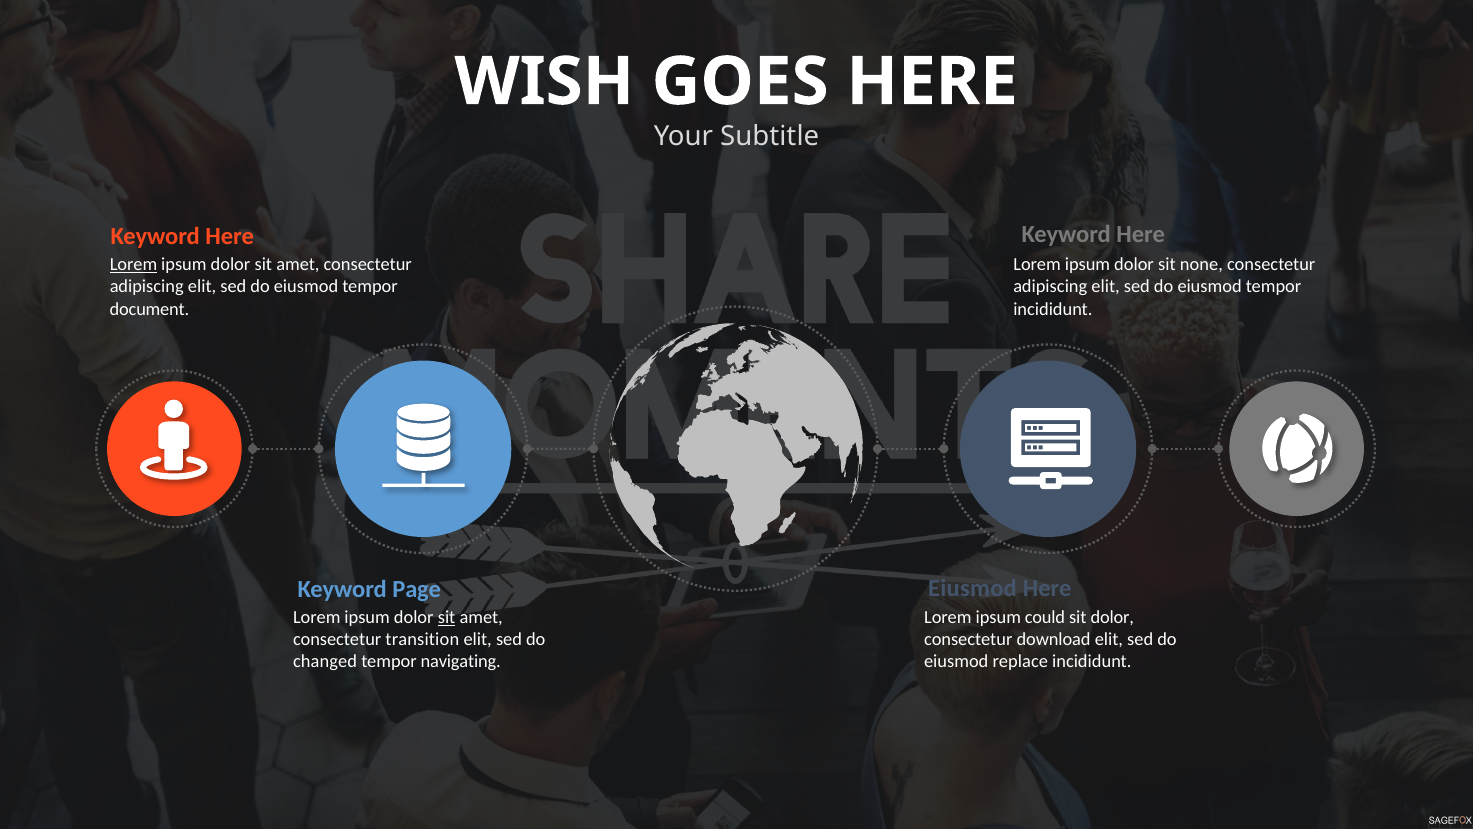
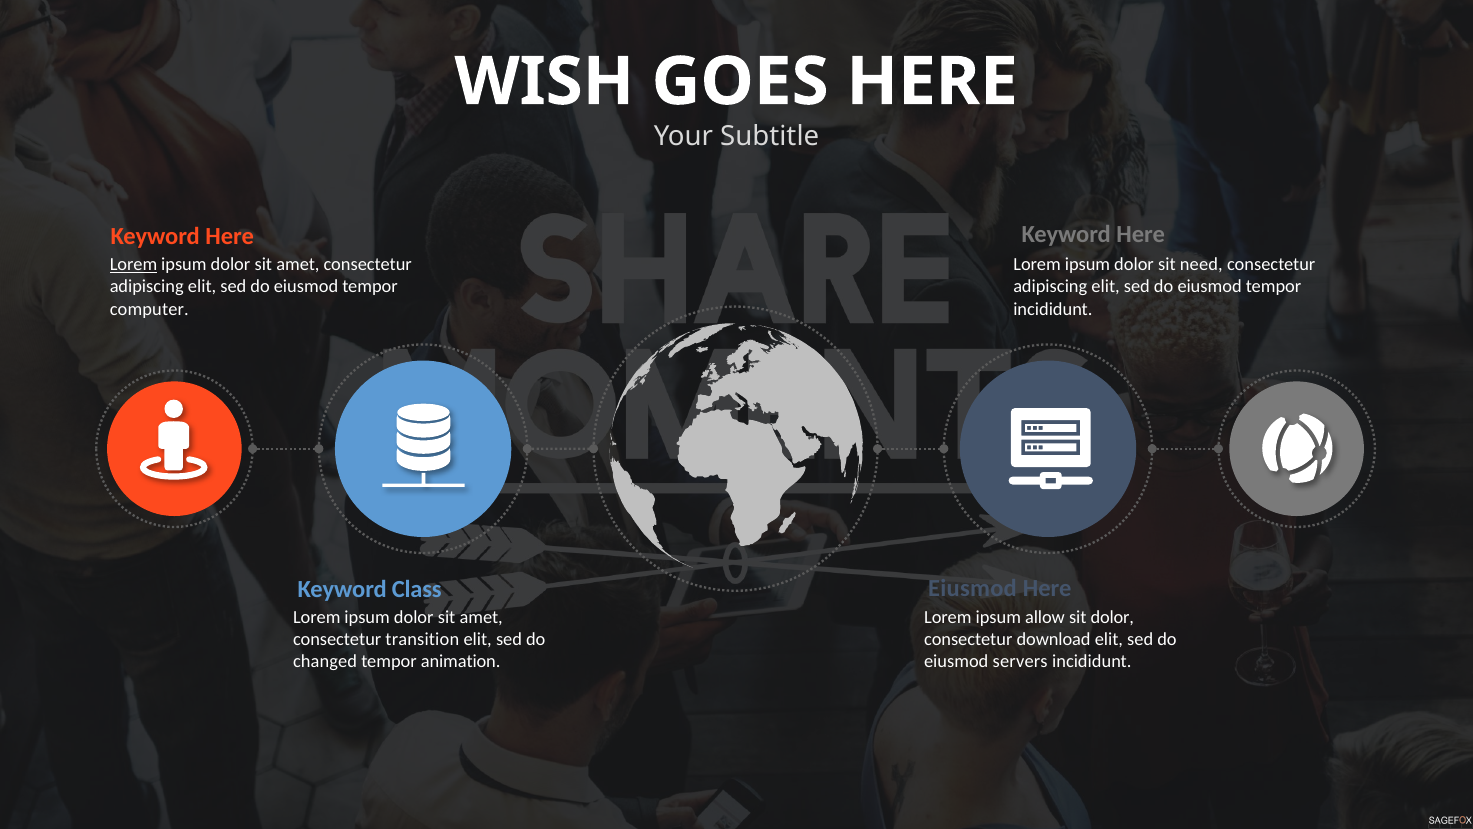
none: none -> need (1201, 265)
document: document -> computer (149, 309)
Page: Page -> Class (417, 589)
sit underline: present -> none (447, 617)
could: could -> allow (1045, 617)
navigating: navigating -> animation (461, 662)
replace: replace -> servers (1020, 662)
